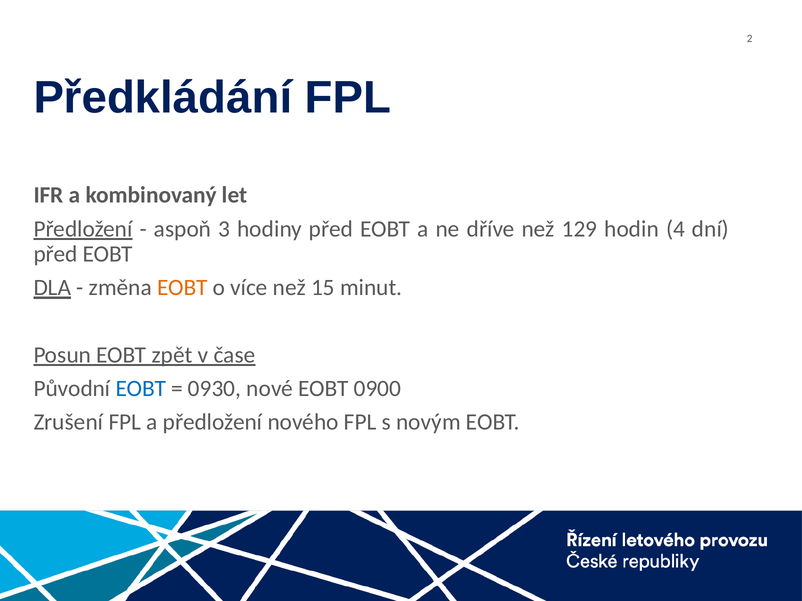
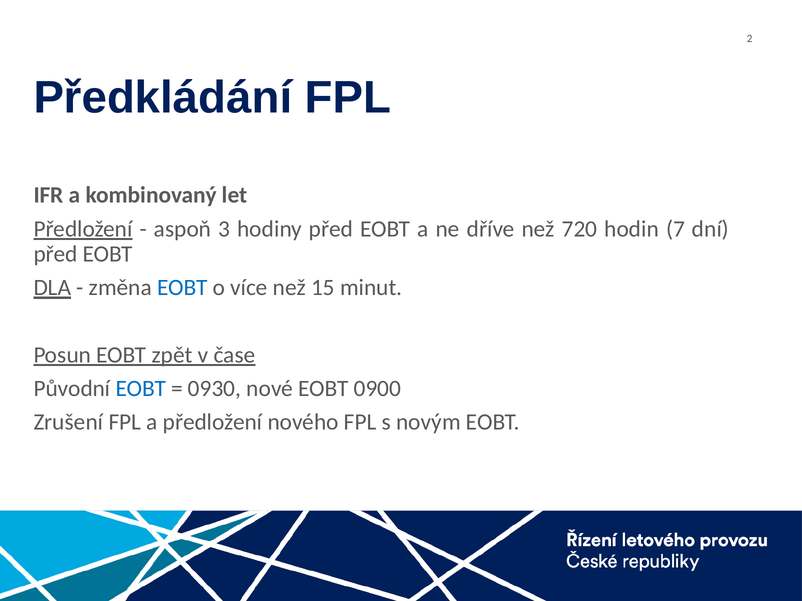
129: 129 -> 720 (579, 229)
4: 4 -> 7 (675, 229)
EOBT colour: orange -> blue (182, 288)
